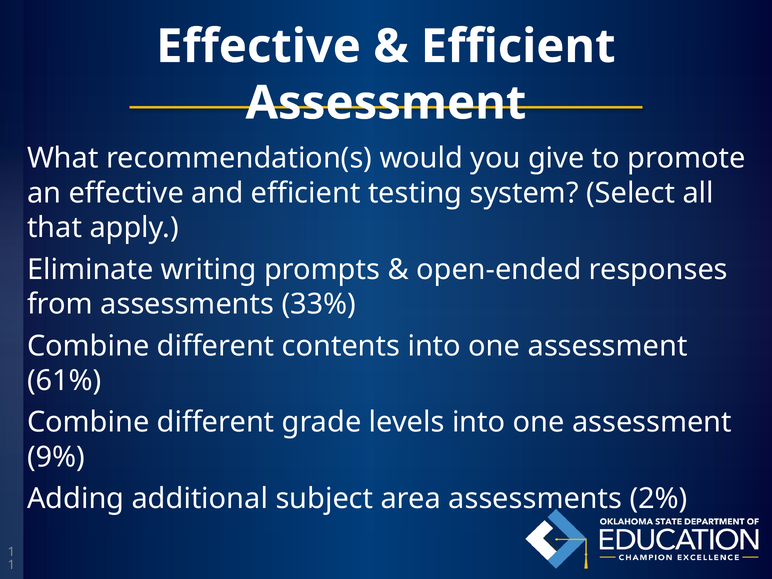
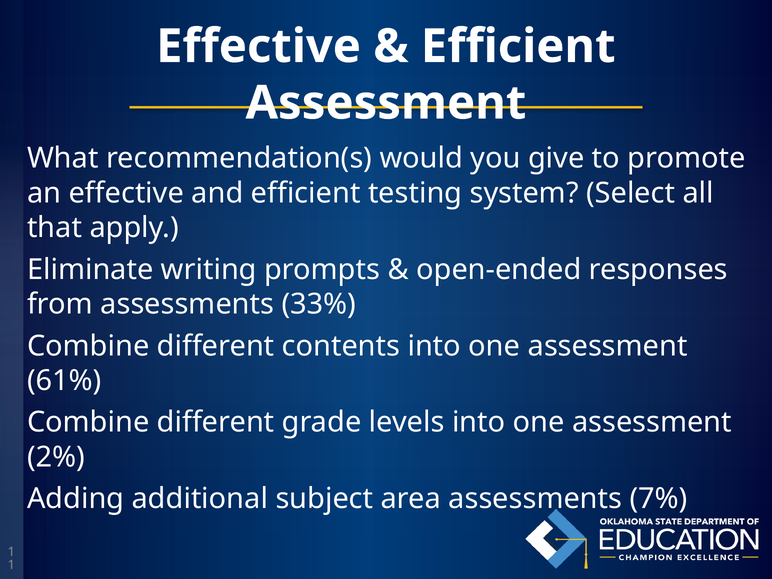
9%: 9% -> 2% (56, 457)
2%: 2% -> 7% (659, 499)
